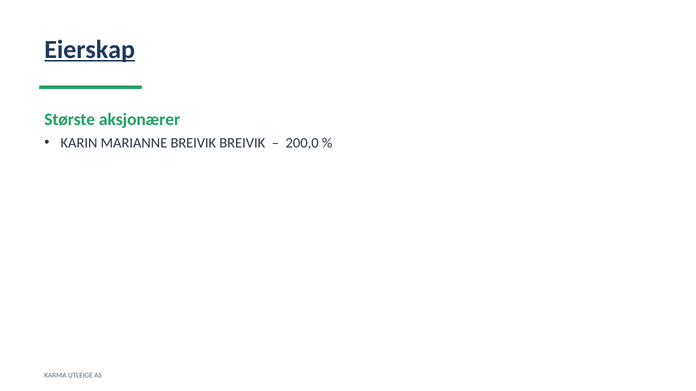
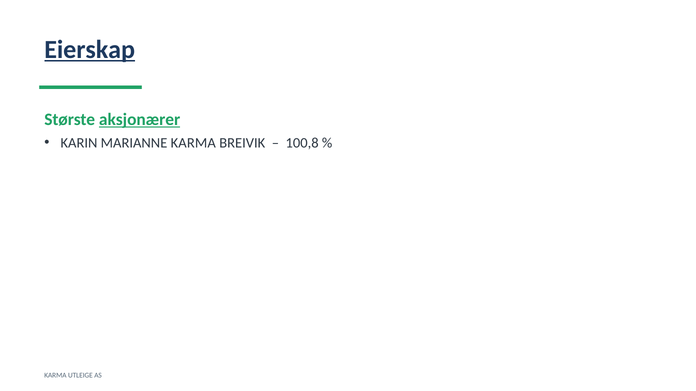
aksjonærer underline: none -> present (140, 120)
MARIANNE BREIVIK: BREIVIK -> KARMA (193, 143)
200,0: 200,0 -> 100,8 (302, 143)
